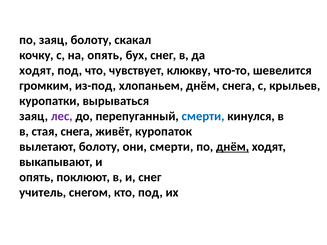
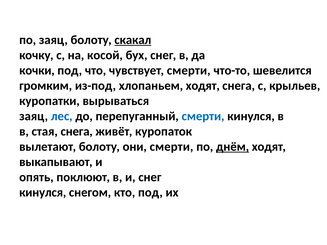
скакал underline: none -> present (133, 40)
на опять: опять -> косой (105, 55)
ходят: ходят -> кочки (37, 71)
чувствует клюкву: клюкву -> смерти (189, 71)
хлопаньем днём: днём -> ходят (203, 86)
лес colour: purple -> blue (62, 116)
учитель: учитель -> кинулся (43, 193)
